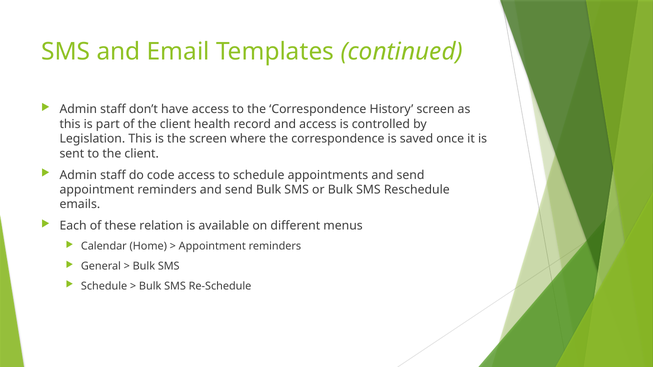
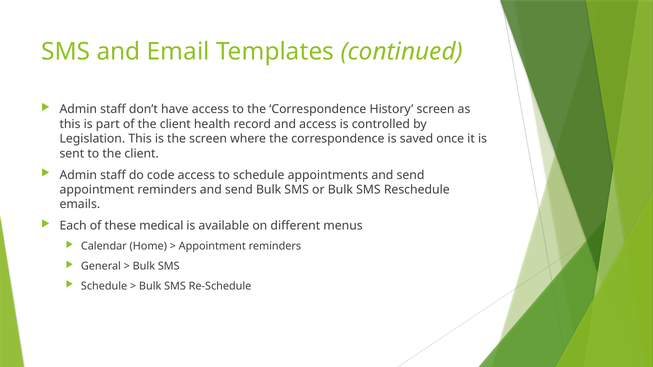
relation: relation -> medical (161, 226)
